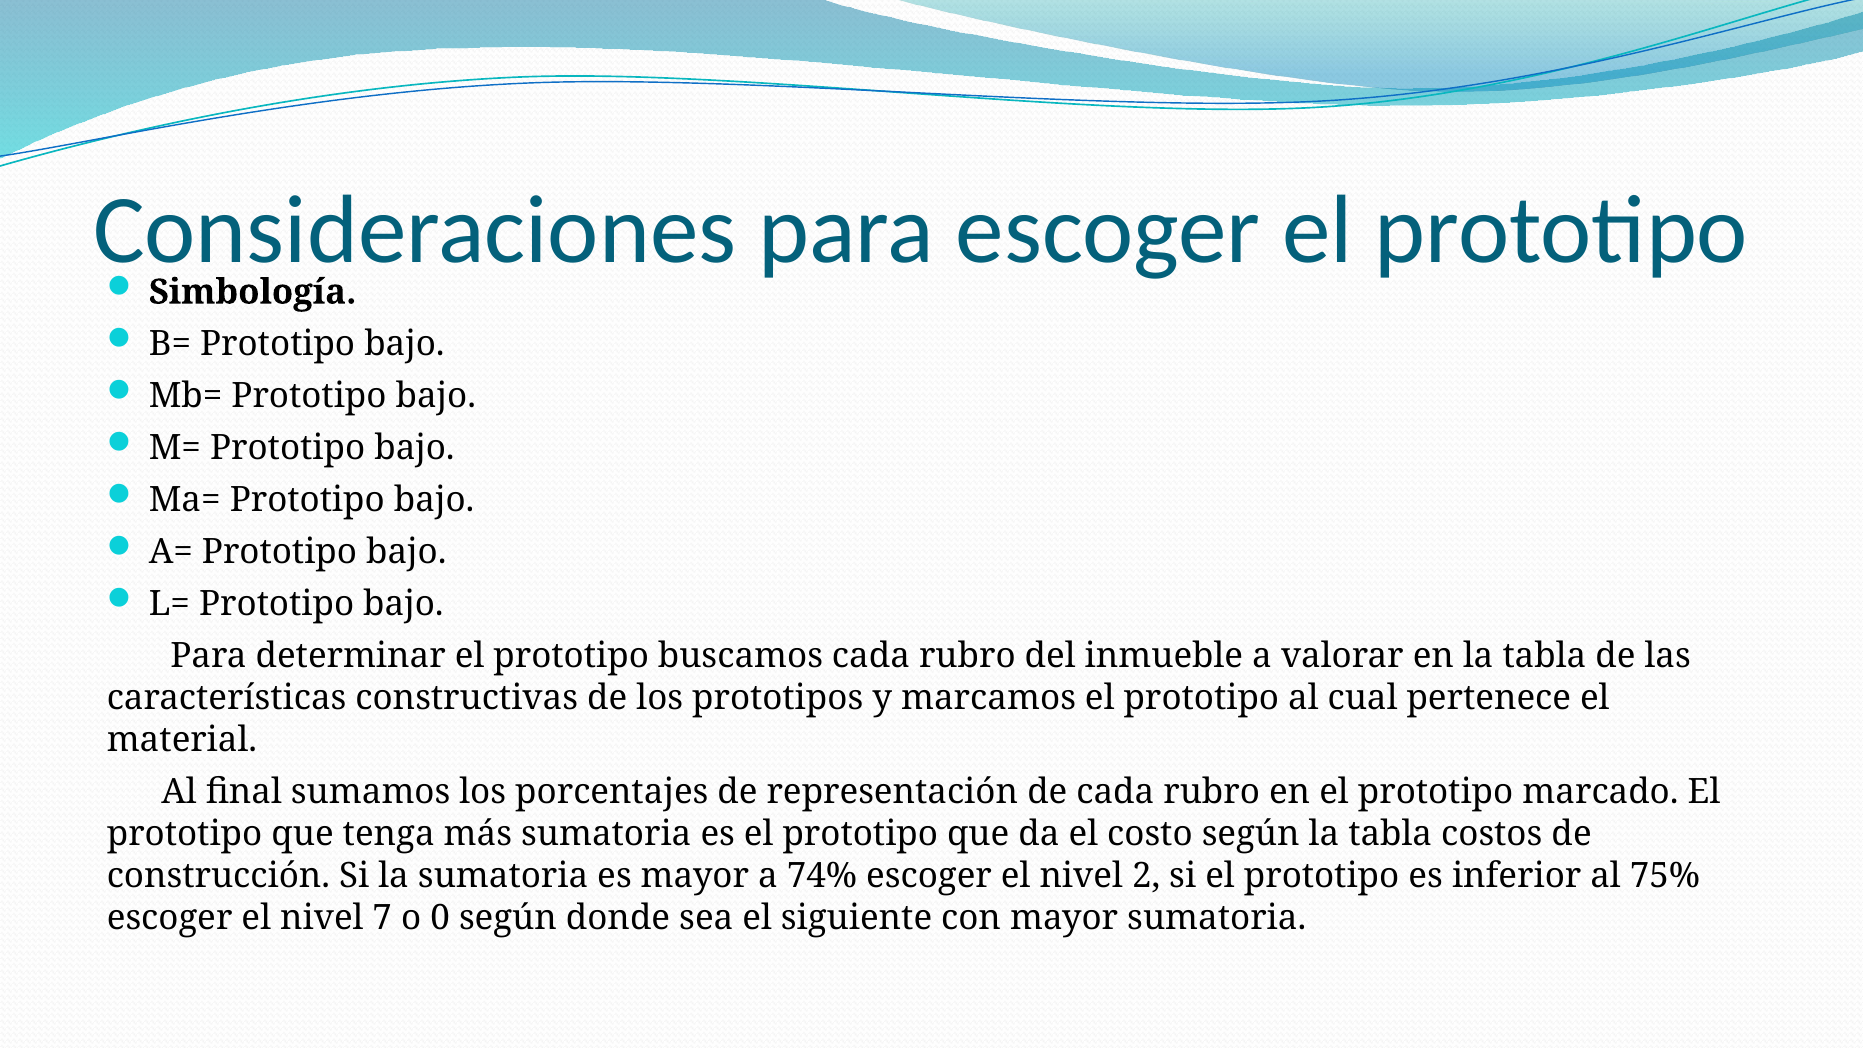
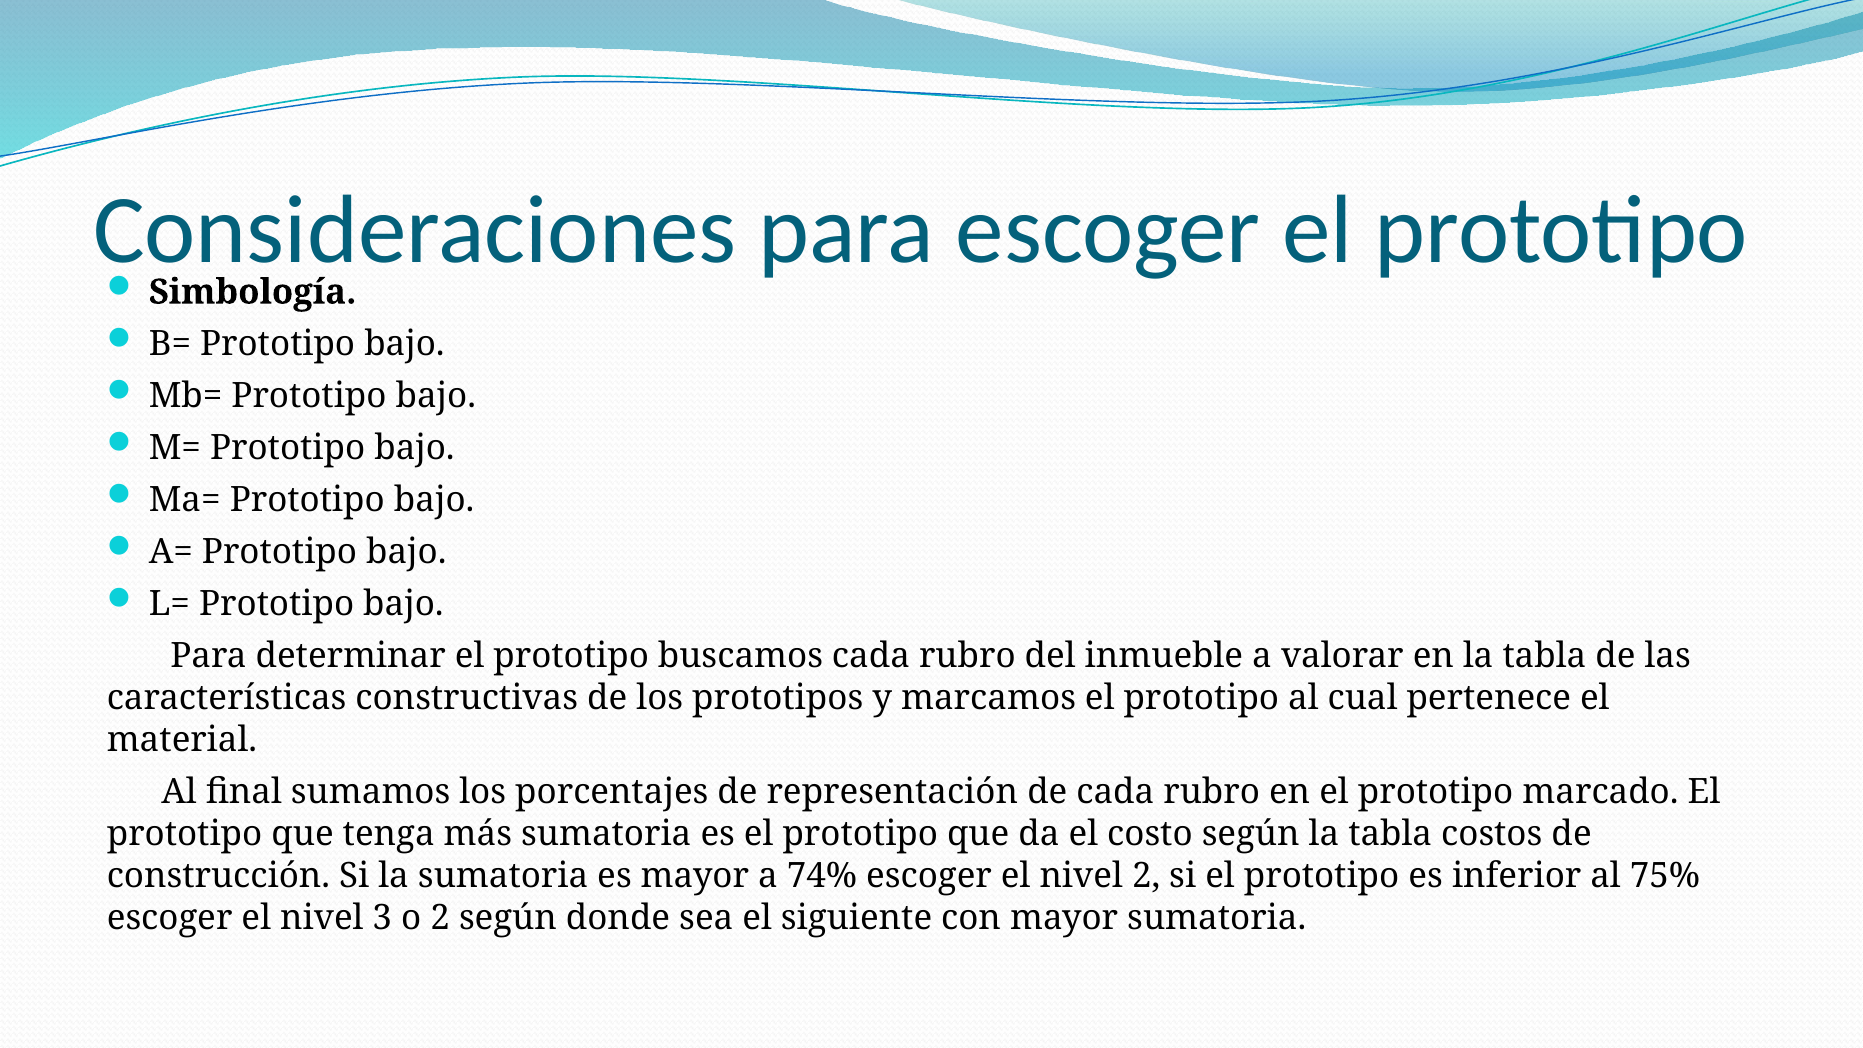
7: 7 -> 3 (382, 917)
o 0: 0 -> 2 (440, 917)
